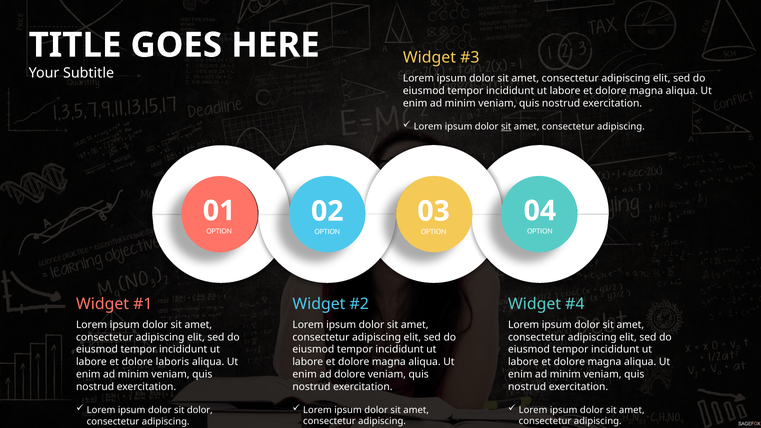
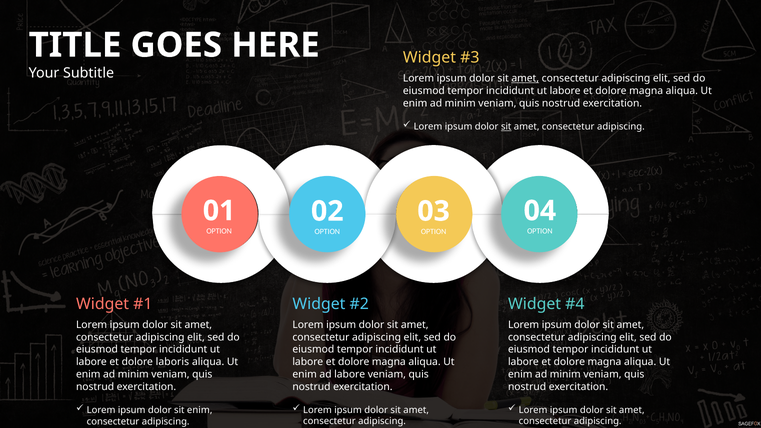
amet underline: none -> present (525, 78)
ad dolore: dolore -> labore (350, 374)
sit dolor: dolor -> enim (200, 410)
